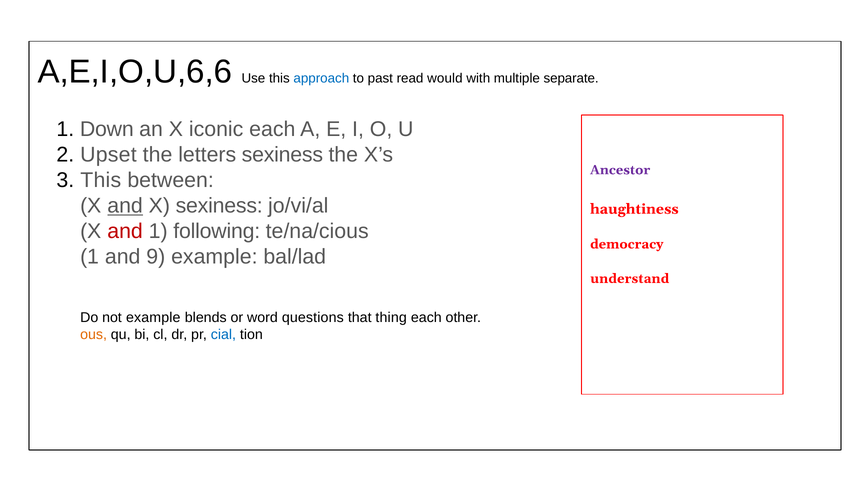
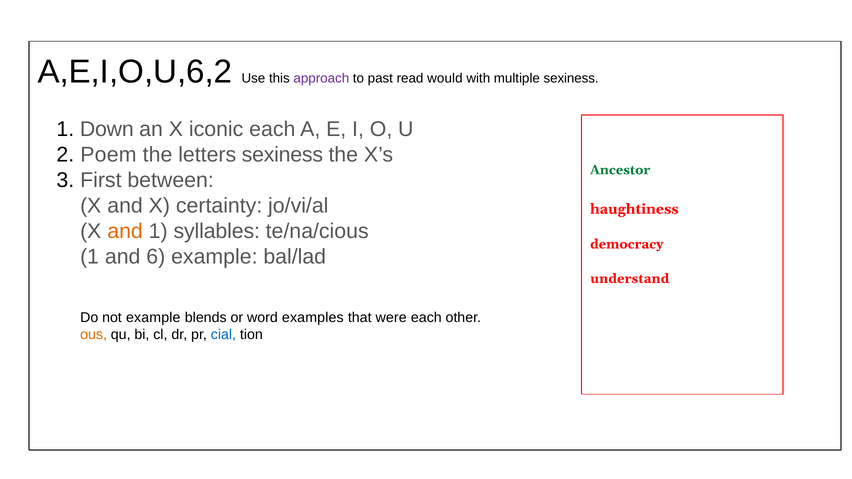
A,E,I,O,U,6,6: A,E,I,O,U,6,6 -> A,E,I,O,U,6,2 (135, 72)
approach colour: blue -> purple (321, 78)
multiple separate: separate -> sexiness (571, 78)
Upset: Upset -> Poem (108, 155)
Ancestor colour: purple -> green (620, 170)
This: This -> First (101, 180)
and underline: present -> none (125, 206)
X sexiness: sexiness -> certainty (219, 206)
and colour: red -> orange (125, 232)
following: following -> syllables (217, 232)
9: 9 -> 6 (156, 257)
questions: questions -> examples (313, 318)
thing: thing -> were (391, 318)
